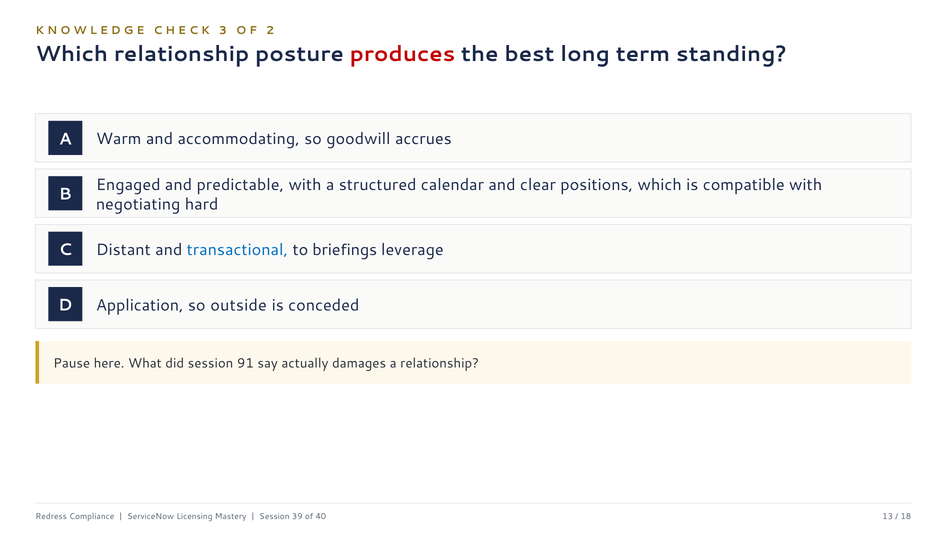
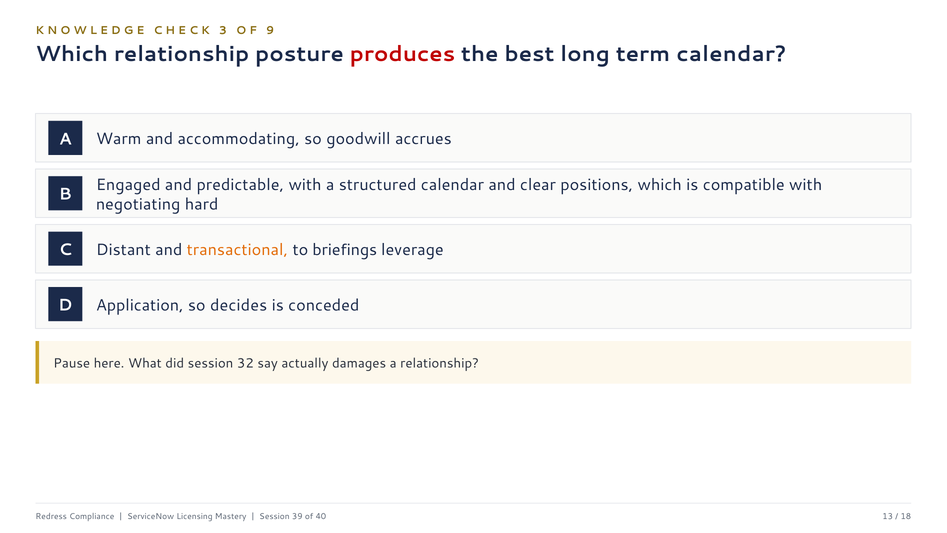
2: 2 -> 9 (270, 31)
term standing: standing -> calendar (731, 54)
transactional colour: blue -> orange (237, 250)
outside: outside -> decides (239, 305)
91: 91 -> 32 (245, 363)
